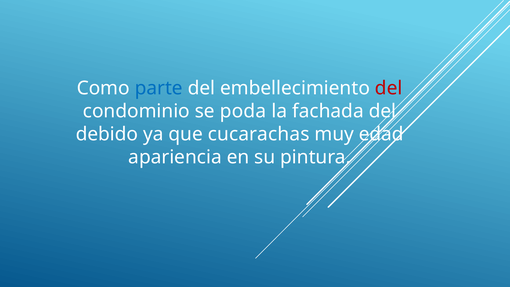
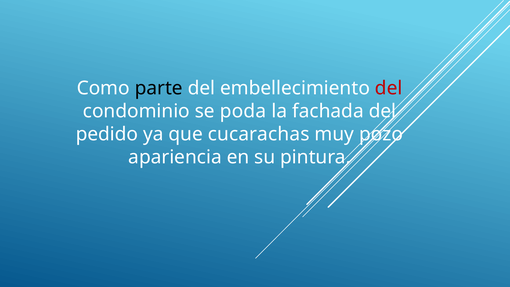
parte colour: blue -> black (159, 88)
debido: debido -> pedido (107, 134)
edad: edad -> pozo (381, 134)
